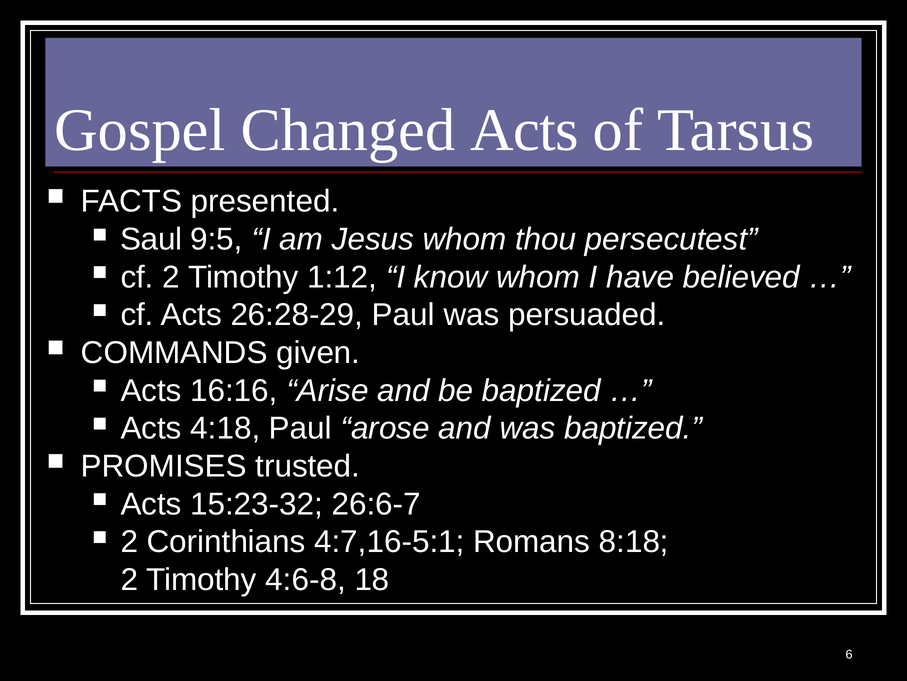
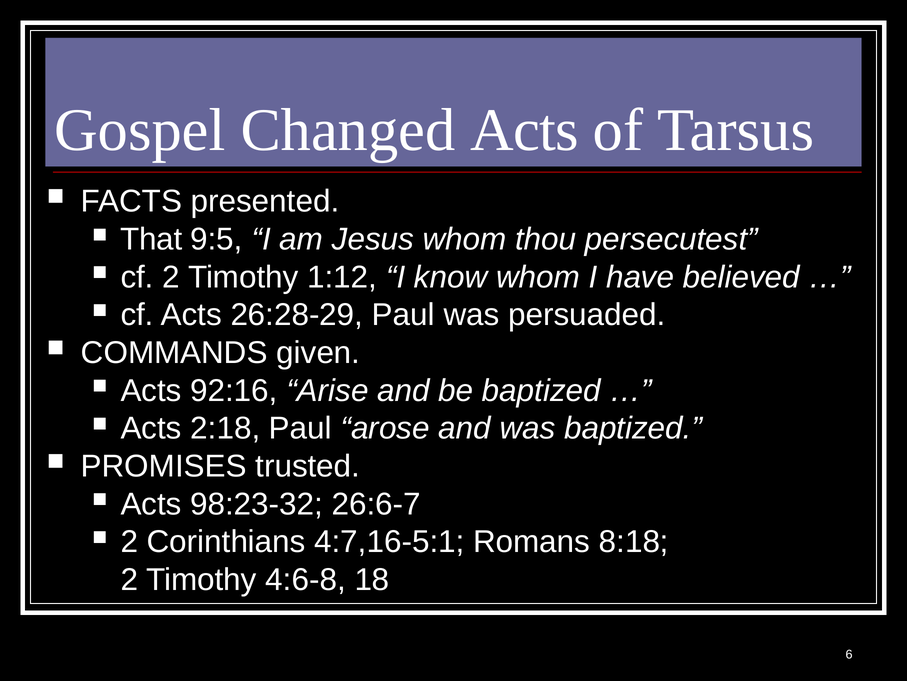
Saul: Saul -> That (151, 239)
16:16: 16:16 -> 92:16 (234, 390)
4:18: 4:18 -> 2:18 (225, 428)
15:23-32: 15:23-32 -> 98:23-32 (257, 504)
